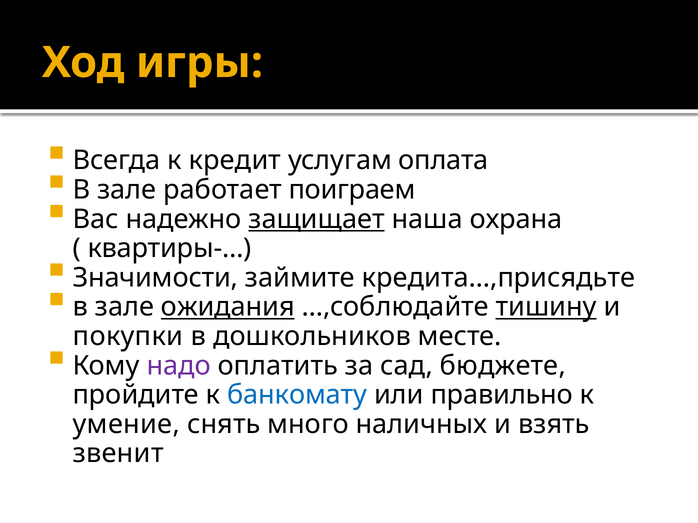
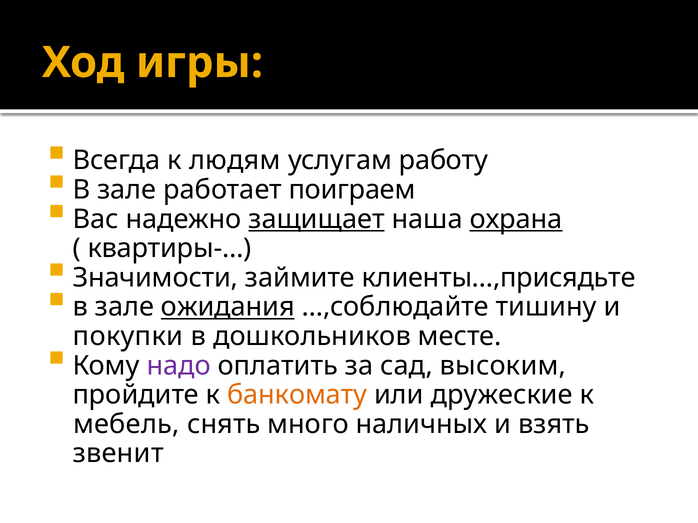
кредит: кредит -> людям (235, 161)
оплата: оплата -> работу (443, 161)
охрана underline: none -> present (516, 219)
кредита…,присядьте: кредита…,присядьте -> клиенты…,присядьте (499, 278)
тишину underline: present -> none (546, 307)
бюджете: бюджете -> высоким (503, 366)
банкомату colour: blue -> orange (297, 395)
правильно: правильно -> дружеские (502, 395)
умение: умение -> мебель (126, 425)
